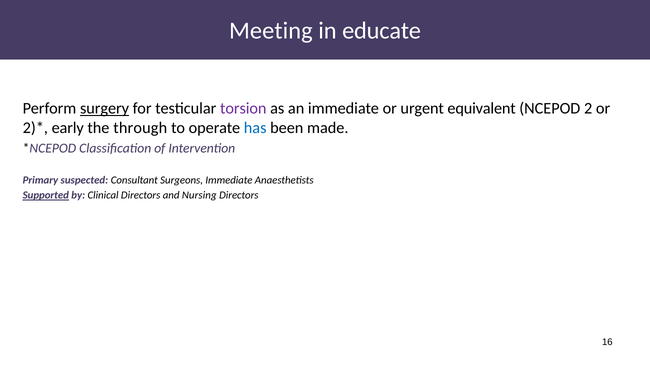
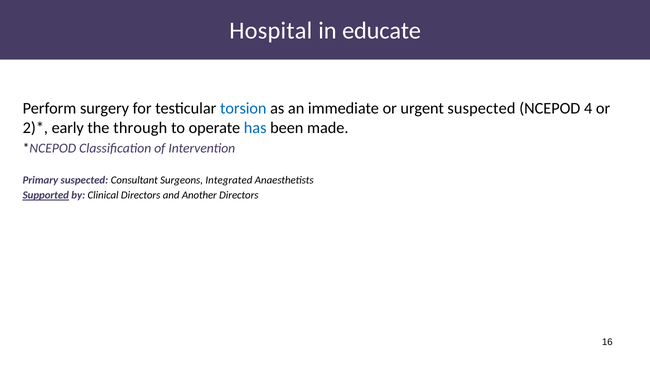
Meeting: Meeting -> Hospital (271, 31)
surgery underline: present -> none (105, 108)
torsion colour: purple -> blue (243, 108)
urgent equivalent: equivalent -> suspected (481, 108)
2: 2 -> 4 (588, 108)
Surgeons Immediate: Immediate -> Integrated (229, 180)
Nursing: Nursing -> Another (199, 195)
